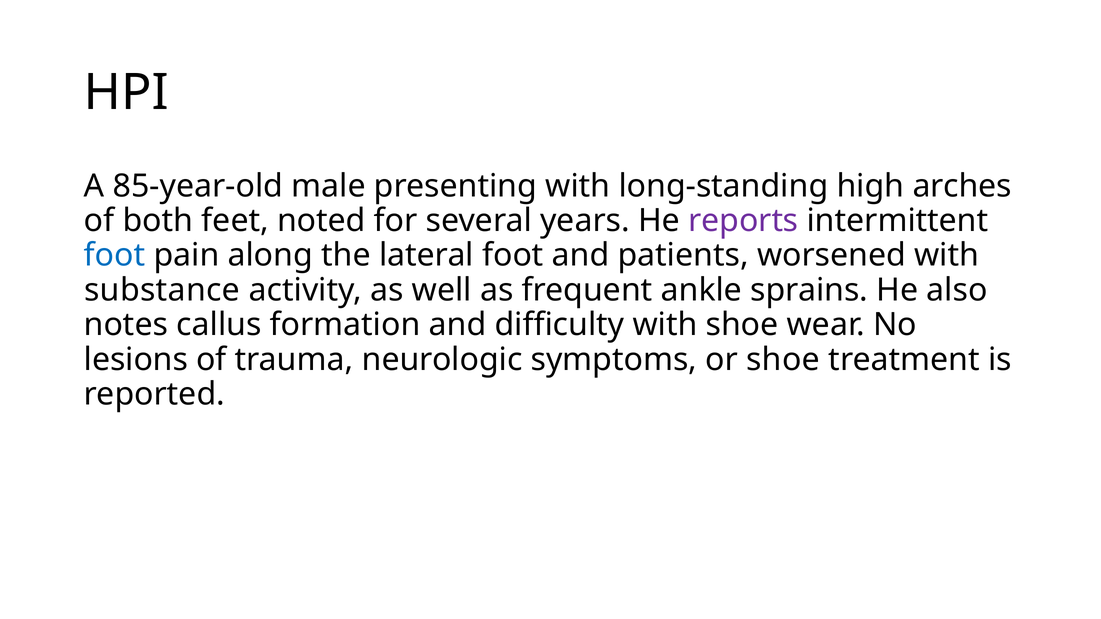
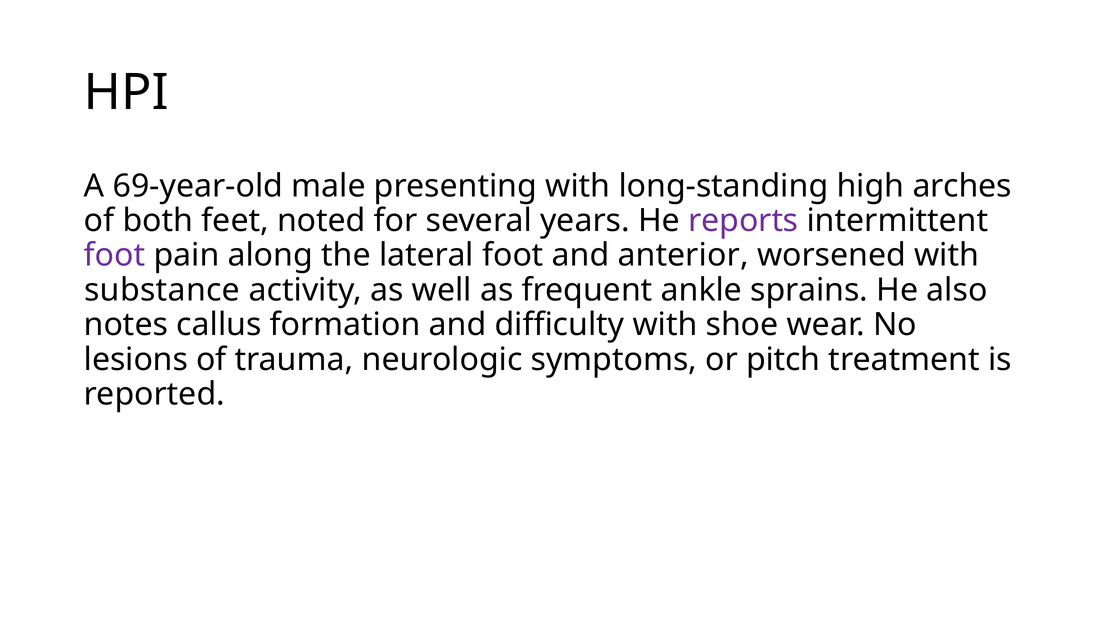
85-year-old: 85-year-old -> 69-year-old (198, 186)
foot colour: blue -> purple (115, 256)
patients: patients -> anterior (683, 256)
or shoe: shoe -> pitch (783, 360)
